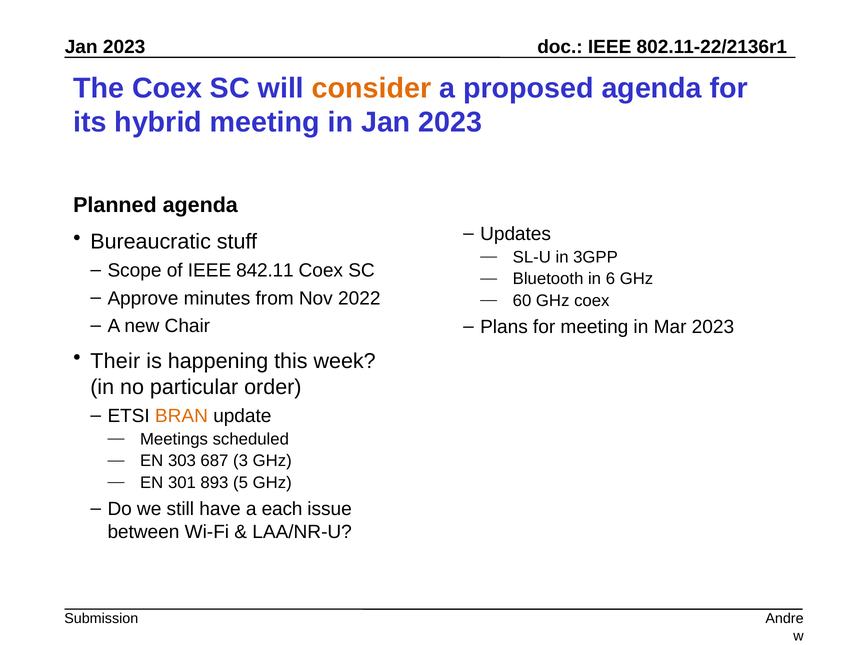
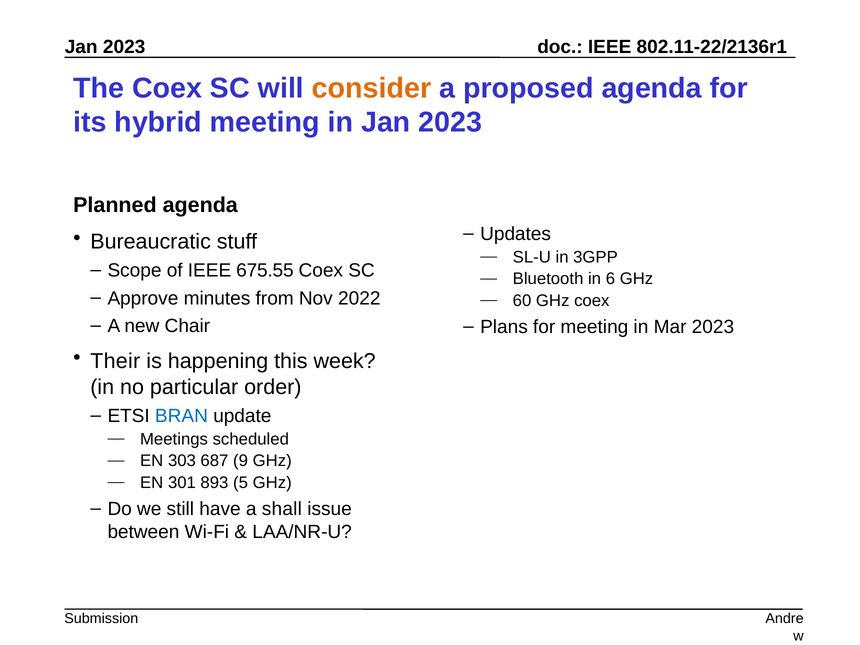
842.11: 842.11 -> 675.55 (265, 271)
BRAN colour: orange -> blue (181, 416)
3: 3 -> 9 (241, 461)
each: each -> shall (282, 509)
